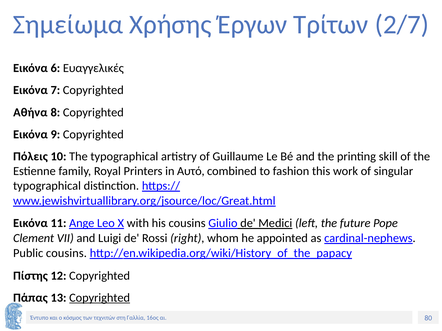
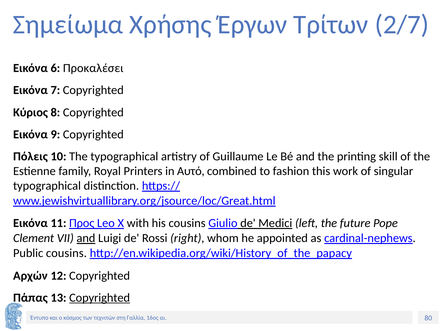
Ευαγγελικές: Ευαγγελικές -> Προκαλέσει (93, 68)
Αθήνα: Αθήνα -> Κύριος (30, 112)
Ange: Ange -> Προς (82, 224)
and underline: none -> present (86, 239)
Πίστης: Πίστης -> Αρχών (30, 276)
